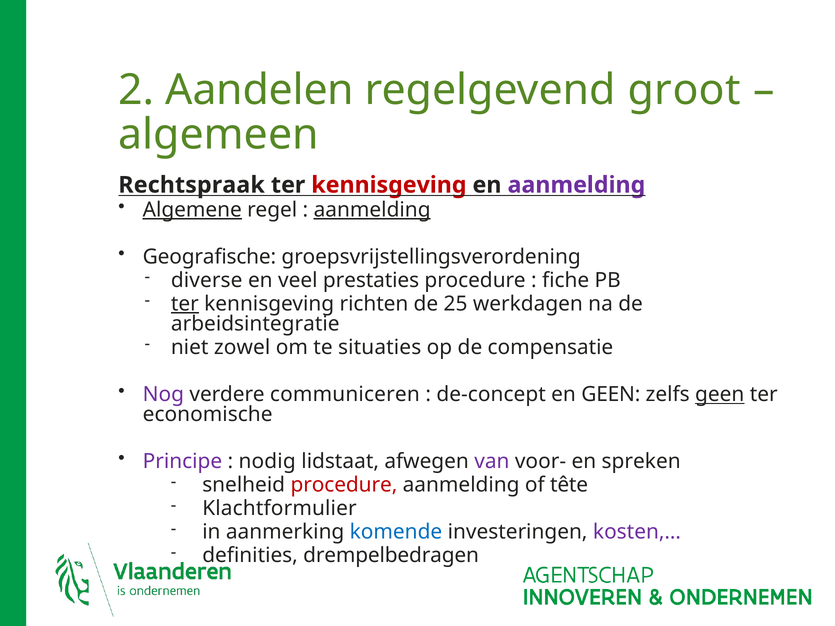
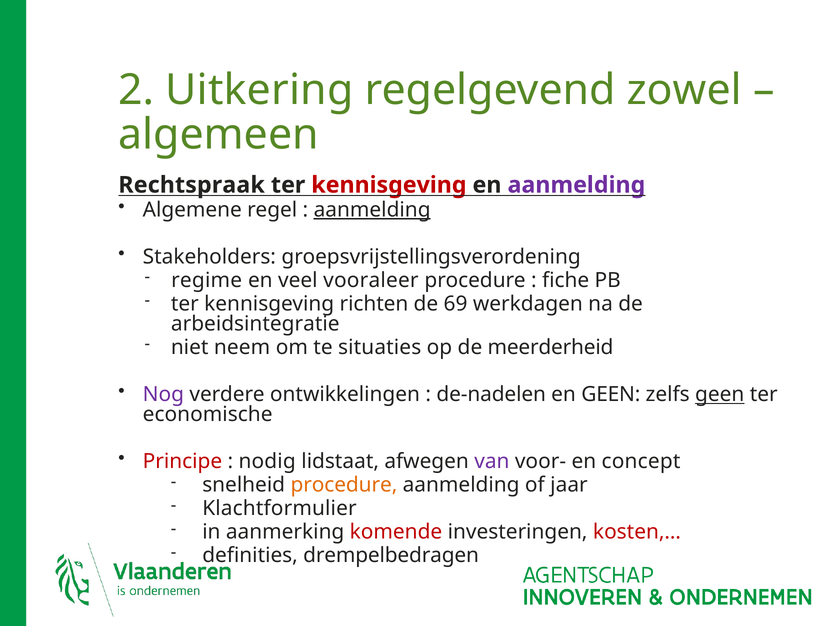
Aandelen: Aandelen -> Uitkering (259, 90)
groot: groot -> zowel (684, 90)
Algemene underline: present -> none (192, 210)
Geografische: Geografische -> Stakeholders (209, 257)
diverse: diverse -> regime (207, 280)
prestaties: prestaties -> vooraleer (371, 280)
ter underline: present -> none (185, 304)
25: 25 -> 69 (456, 304)
zowel: zowel -> neem (242, 348)
compensatie: compensatie -> meerderheid (551, 348)
communiceren: communiceren -> ontwikkelingen (345, 395)
de-concept: de-concept -> de-nadelen (491, 395)
Principe colour: purple -> red (182, 462)
spreken: spreken -> concept (641, 462)
procedure colour: red -> orange (344, 485)
tête: tête -> jaar (569, 485)
komende colour: blue -> red (396, 532)
kosten,… colour: purple -> red (637, 532)
